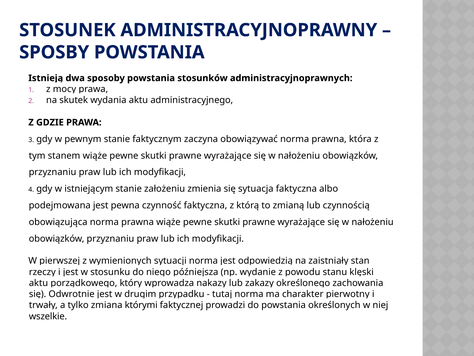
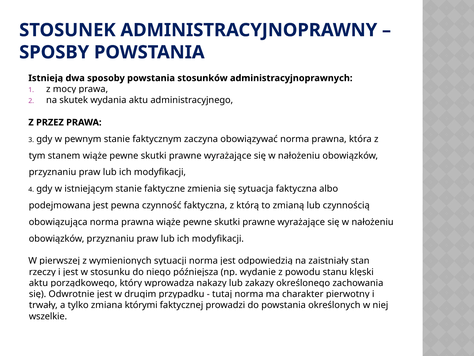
GDZIE: GDZIE -> PRZEZ (50, 122)
założeniu: założeniu -> faktyczne (165, 189)
